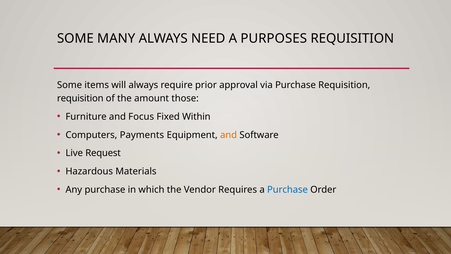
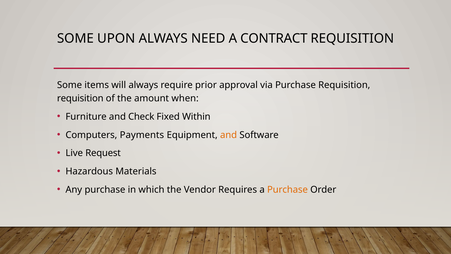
MANY: MANY -> UPON (116, 38)
PURPOSES: PURPOSES -> CONTRACT (274, 38)
those: those -> when (185, 98)
Focus: Focus -> Check (141, 117)
Purchase colour: blue -> orange (287, 189)
